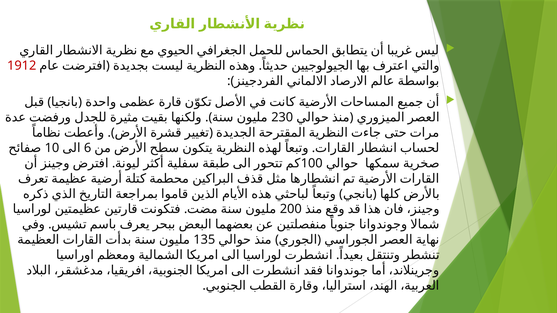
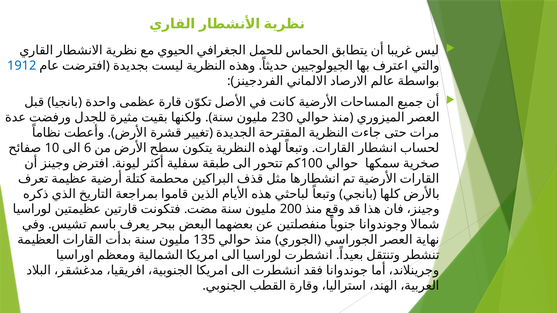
1912 colour: red -> blue (22, 66)
